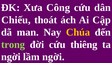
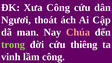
Chiếu: Chiếu -> Ngươi (16, 20)
Chúa colour: yellow -> pink (78, 32)
ngời: ngời -> vinh (11, 57)
lầm ngời: ngời -> công (53, 57)
